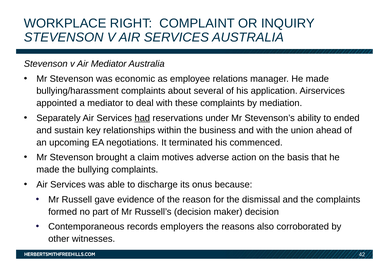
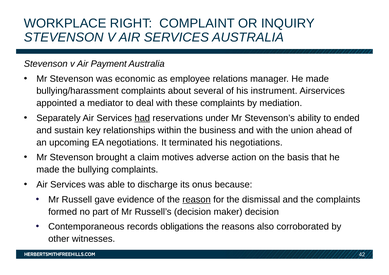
Air Mediator: Mediator -> Payment (109, 64)
application: application -> instrument (274, 91)
his commenced: commenced -> negotiations (256, 142)
reason underline: none -> present (197, 200)
employers: employers -> obligations (182, 227)
